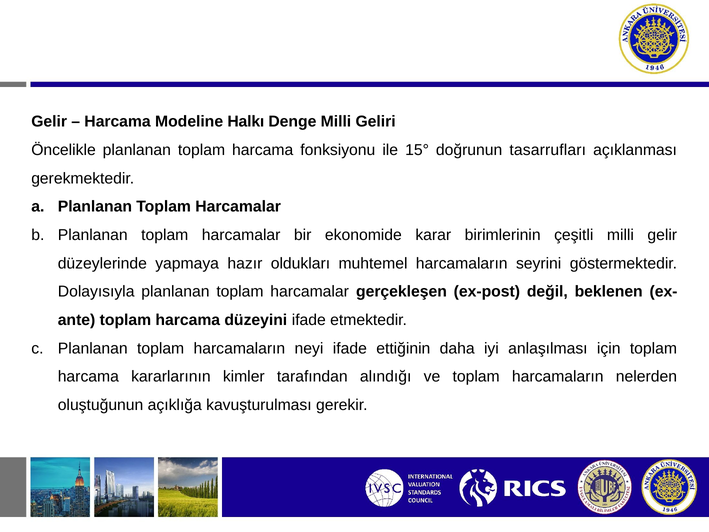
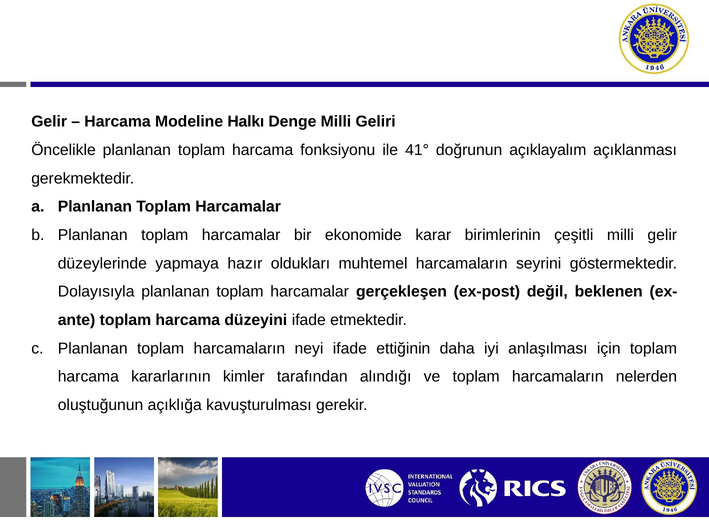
15°: 15° -> 41° (417, 150)
tasarrufları: tasarrufları -> açıklayalım (548, 150)
